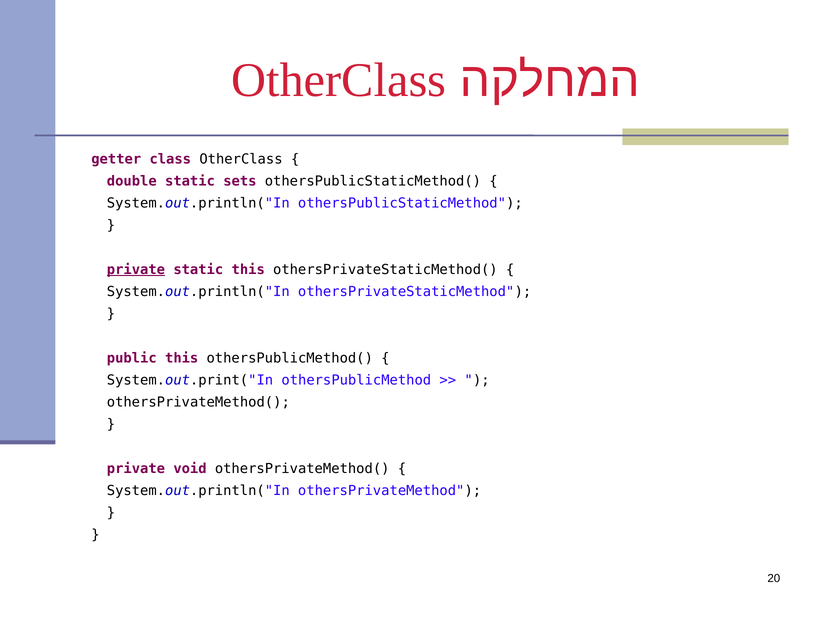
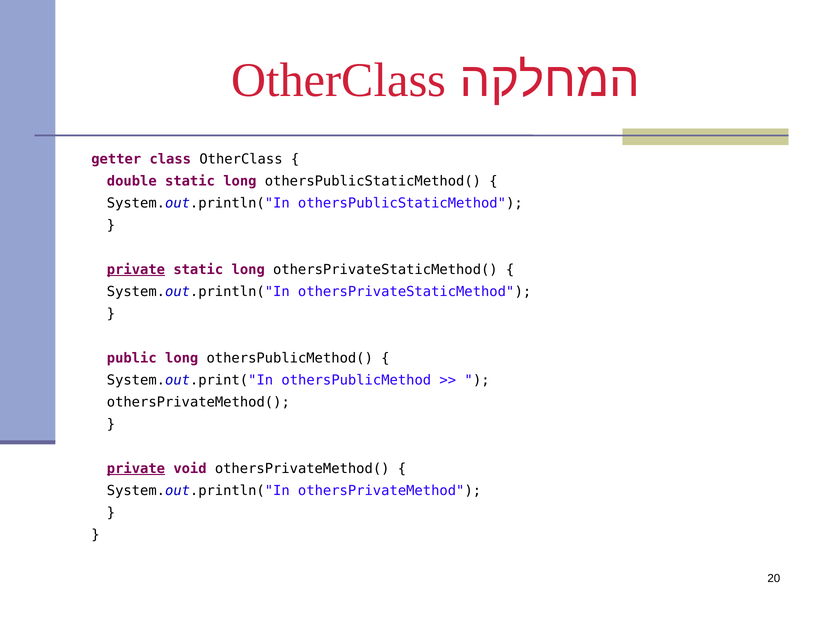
sets: sets -> long (240, 181)
this: this -> long (248, 270)
public this: this -> long (182, 358)
private underline: none -> present (136, 469)
